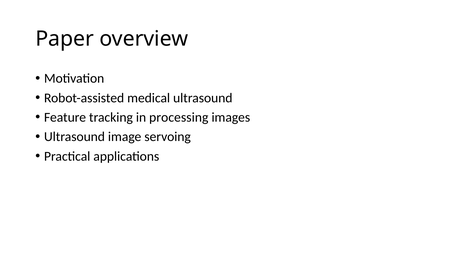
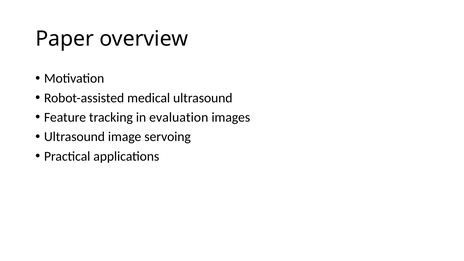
processing: processing -> evaluation (179, 117)
